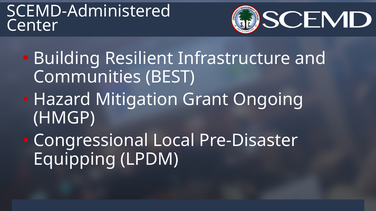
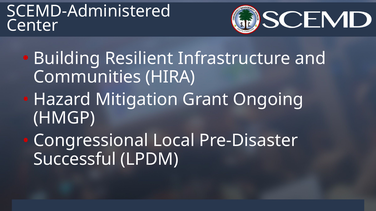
BEST: BEST -> HIRA (170, 77)
Equipping: Equipping -> Successful (75, 159)
